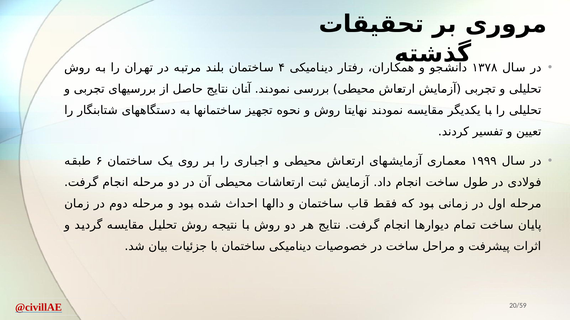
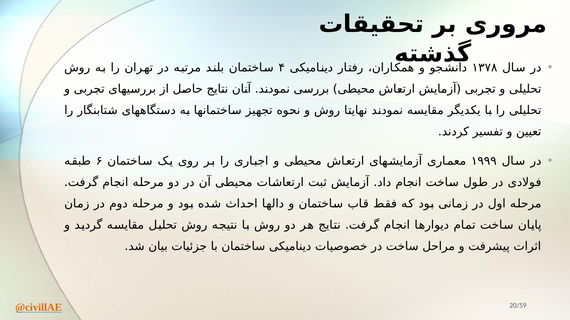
@civillAE colour: red -> orange (39, 308)
